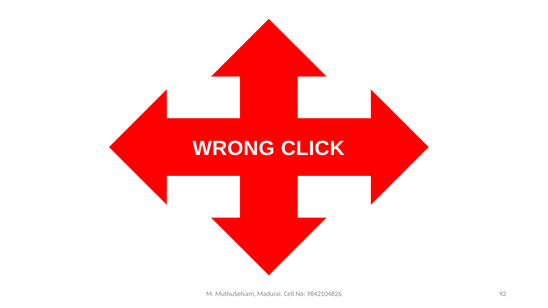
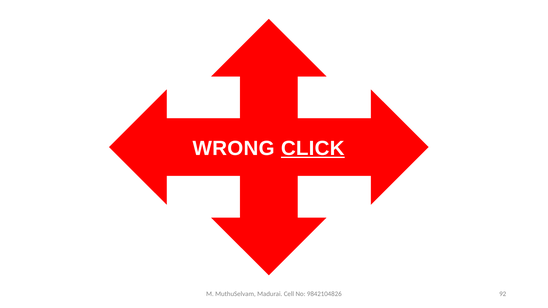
CLICK underline: none -> present (313, 149)
